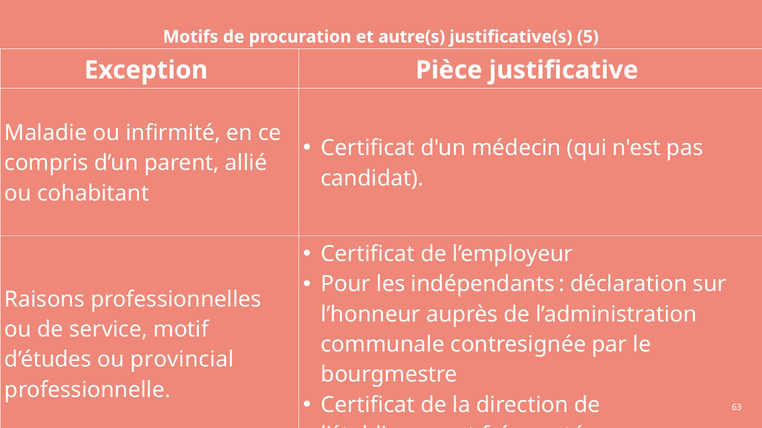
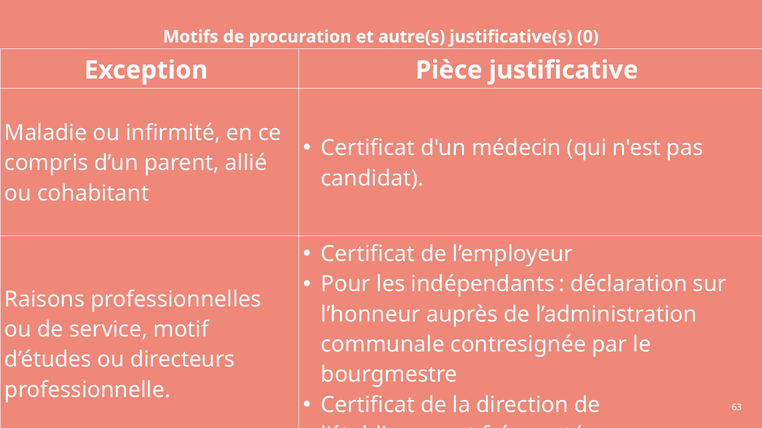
5: 5 -> 0 (588, 37)
provincial: provincial -> directeurs (182, 360)
